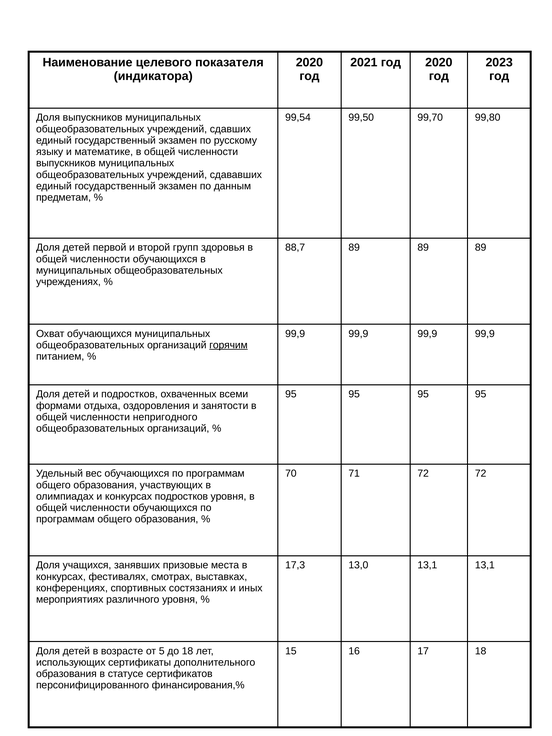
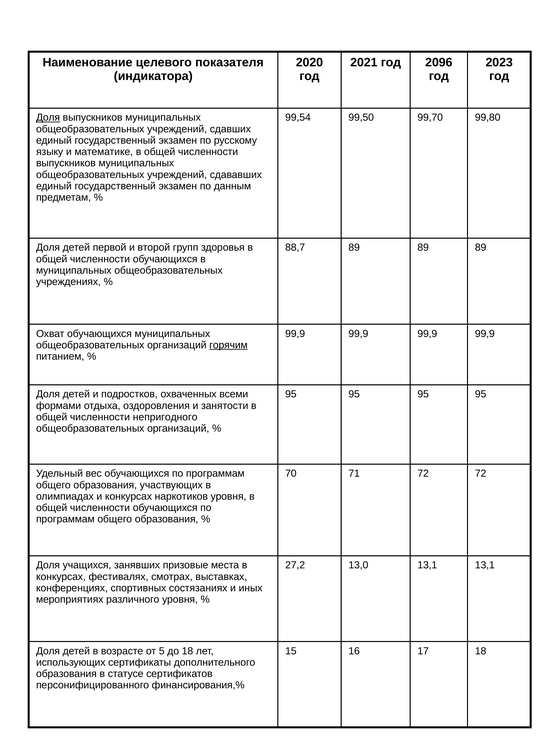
год 2020: 2020 -> 2096 (439, 63)
Доля underline: none -> present (48, 118)
конкурсах подростков: подростков -> наркотиков (181, 496)
17,3: 17,3 -> 27,2 (295, 565)
